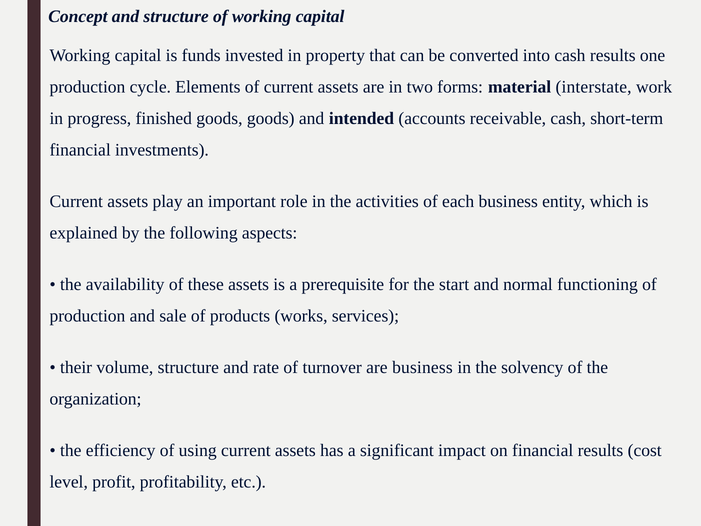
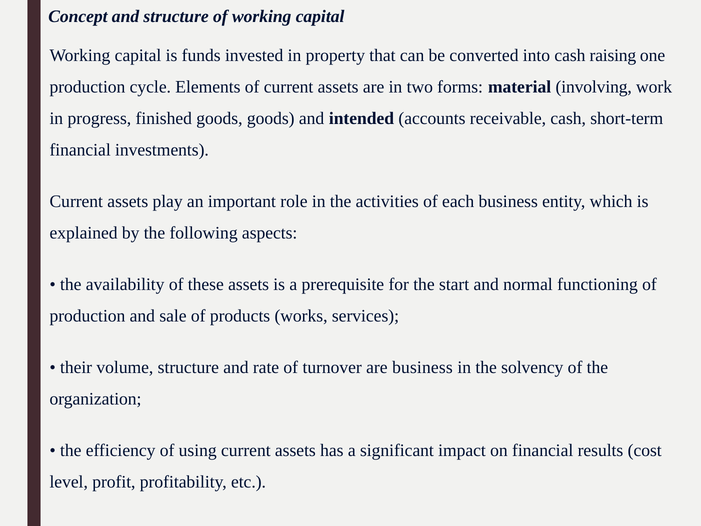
cash results: results -> raising (613, 55)
interstate: interstate -> involving (594, 87)
